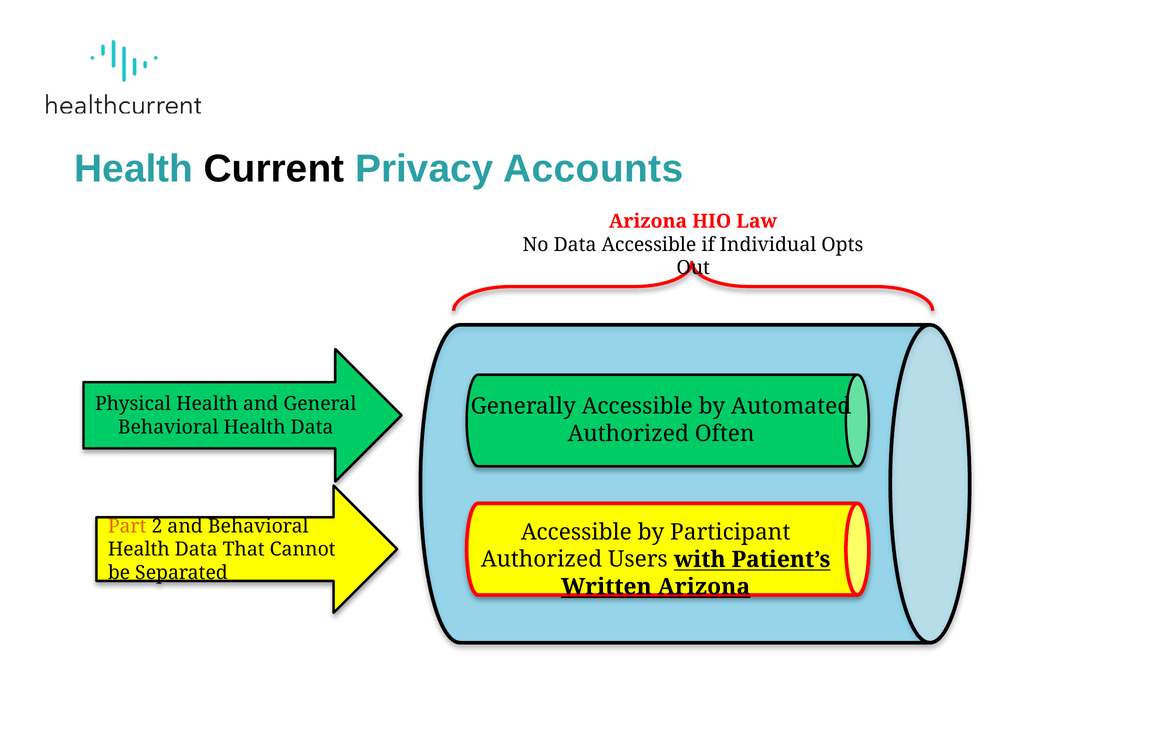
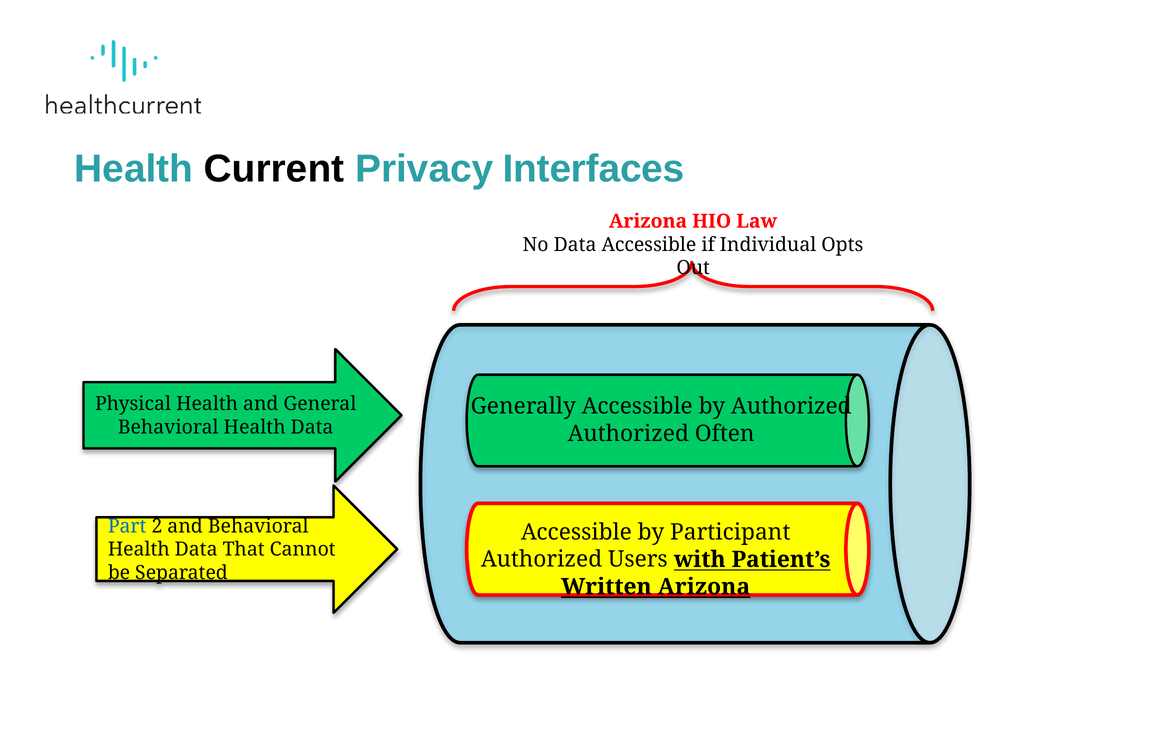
Accounts: Accounts -> Interfaces (594, 169)
by Automated: Automated -> Authorized (791, 406)
Part colour: orange -> blue (127, 526)
